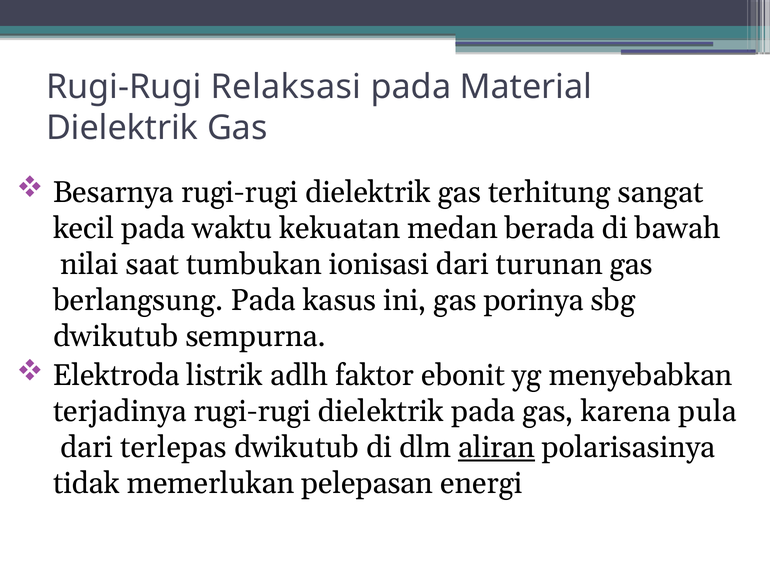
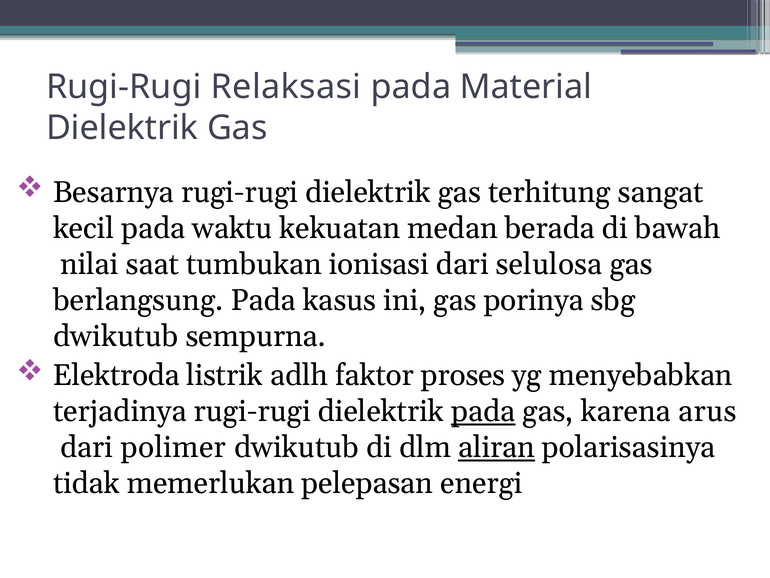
turunan: turunan -> selulosa (549, 264)
ebonit: ebonit -> proses (463, 375)
pada underline: none -> present (483, 411)
pula: pula -> arus (708, 411)
terlepas: terlepas -> polimer (173, 447)
